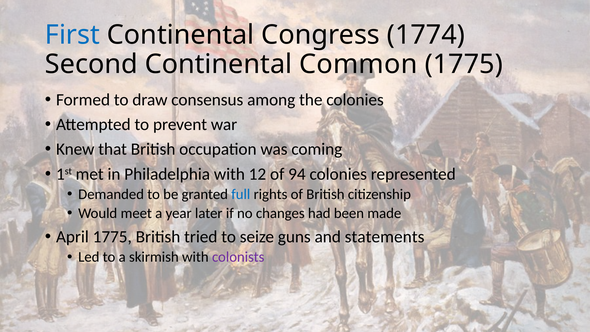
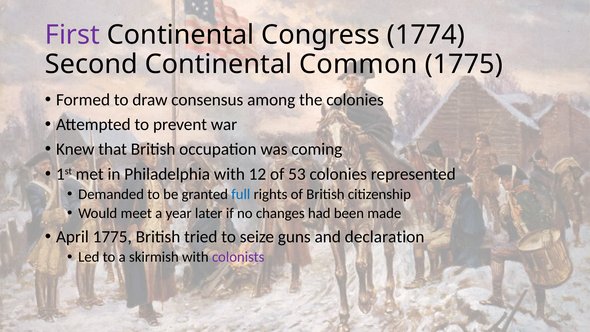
First colour: blue -> purple (72, 35)
94: 94 -> 53 (297, 174)
statements: statements -> declaration (385, 237)
